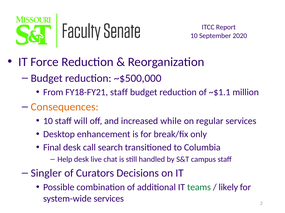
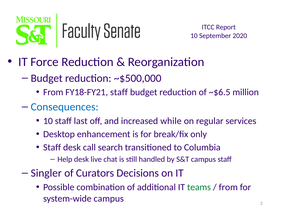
~$1.1: ~$1.1 -> ~$6.5 (220, 93)
Consequences colour: orange -> blue (65, 107)
will: will -> last (81, 121)
Final: Final -> Staff (52, 148)
likely: likely -> from (228, 188)
system-wide services: services -> campus (109, 199)
